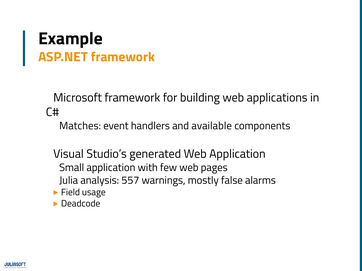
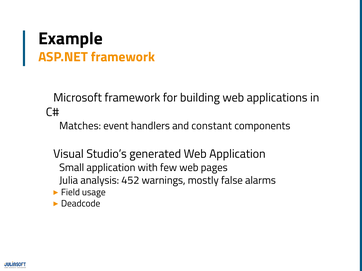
available: available -> constant (212, 126)
557: 557 -> 452 (130, 181)
